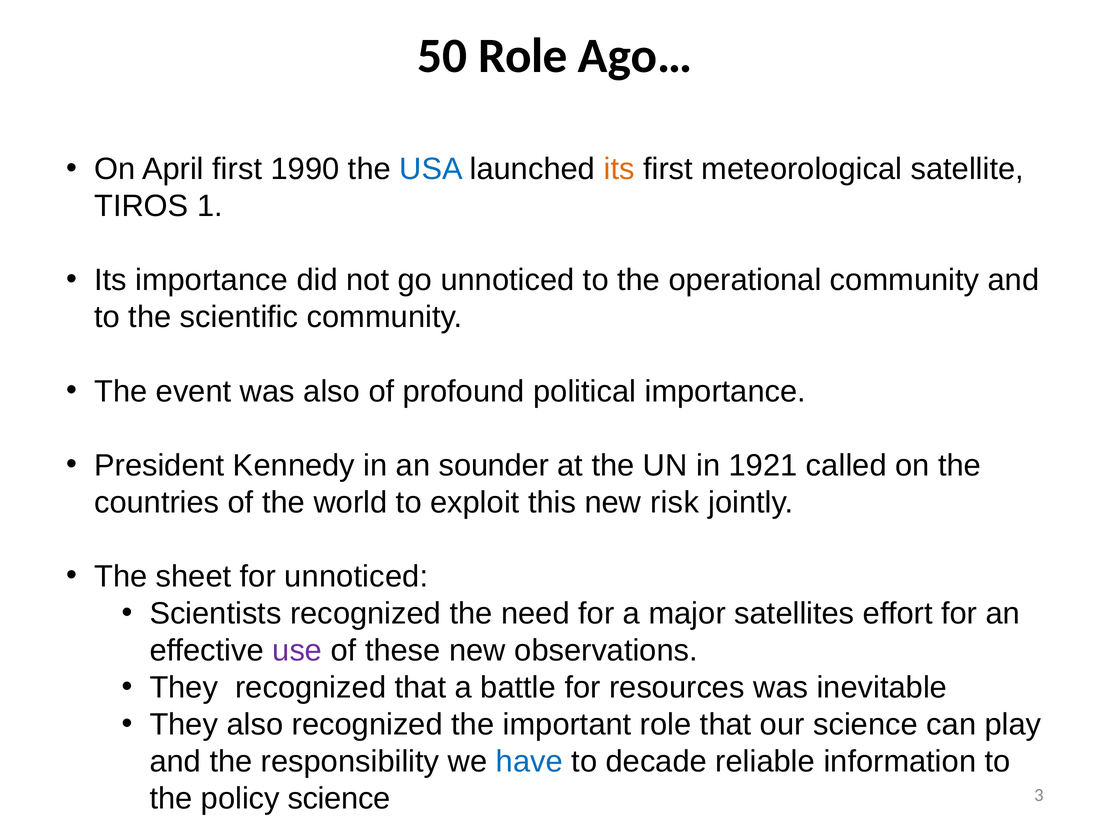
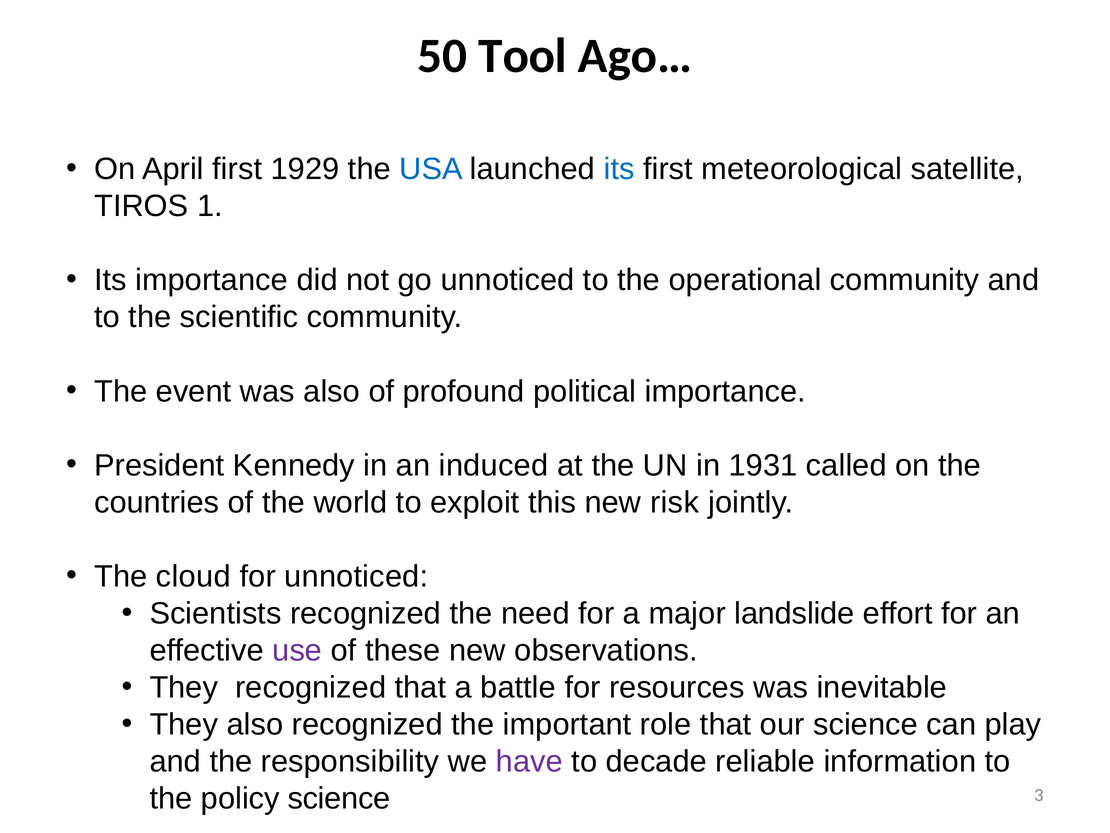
50 Role: Role -> Tool (523, 56)
1990: 1990 -> 1929 (305, 169)
its colour: orange -> blue (619, 169)
sounder: sounder -> induced (494, 465)
1921: 1921 -> 1931 (763, 465)
sheet: sheet -> cloud (193, 576)
satellites: satellites -> landslide (794, 613)
have colour: blue -> purple (529, 761)
